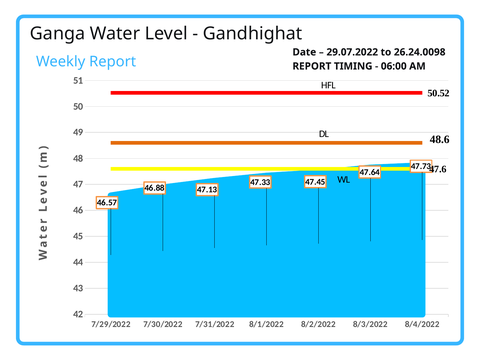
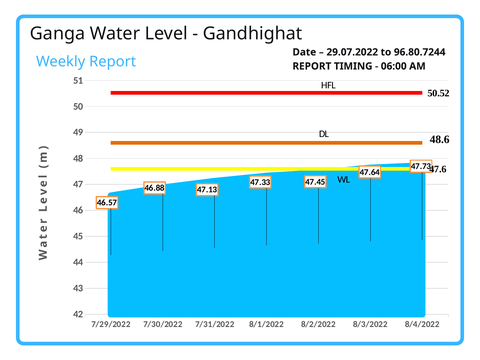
26.24.0098: 26.24.0098 -> 96.80.7244 (420, 52)
